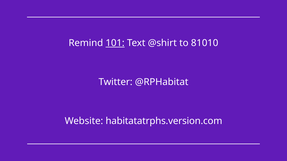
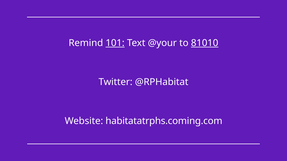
@shirt: @shirt -> @your (162, 43)
81010 underline: none -> present (205, 43)
habitatatrphs.version.com: habitatatrphs.version.com -> habitatatrphs.coming.com (164, 121)
